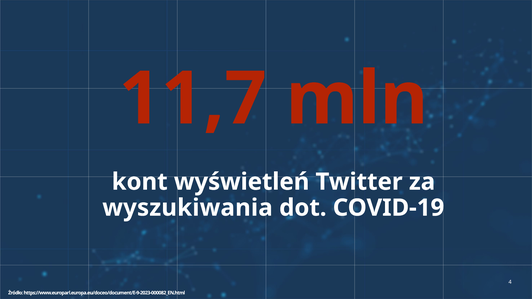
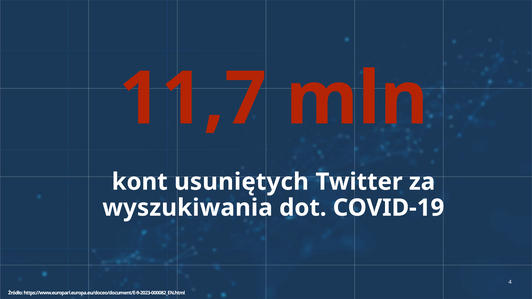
wyświetleń: wyświetleń -> usuniętych (241, 182)
